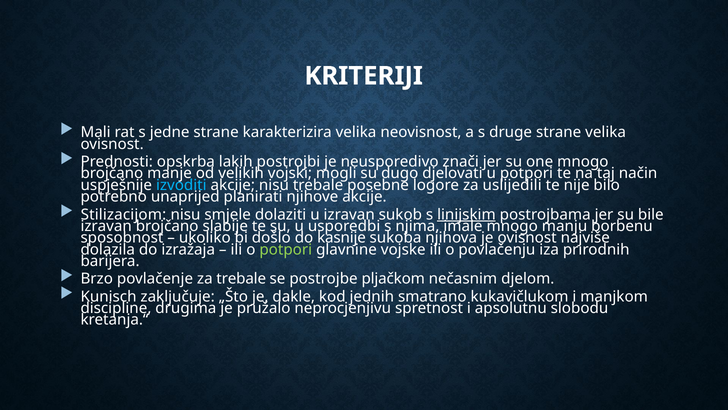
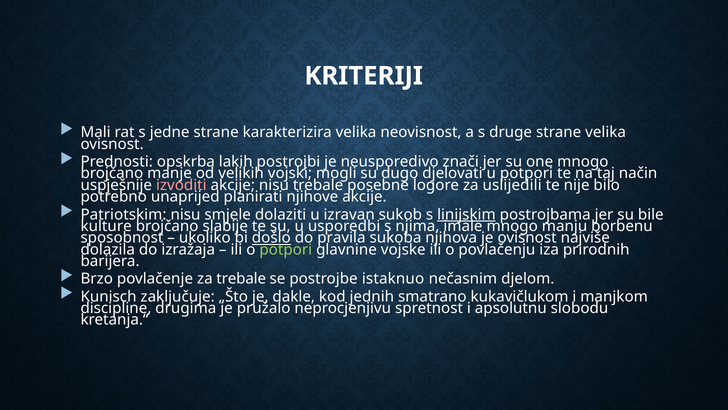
izvoditi colour: light blue -> pink (181, 185)
Stilizacijom: Stilizacijom -> Patriotskim (123, 214)
izravan: izravan -> kulture (106, 226)
došlo underline: none -> present (271, 238)
kasnije: kasnije -> pravila (341, 238)
pljačkom: pljačkom -> istaknuo (393, 279)
